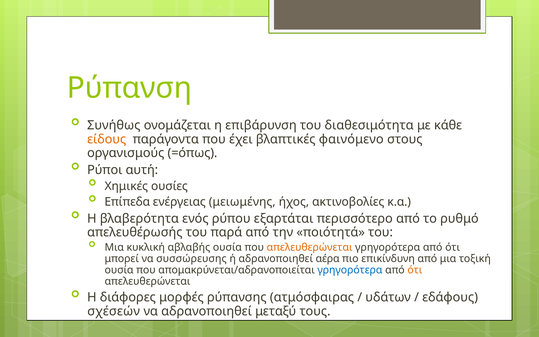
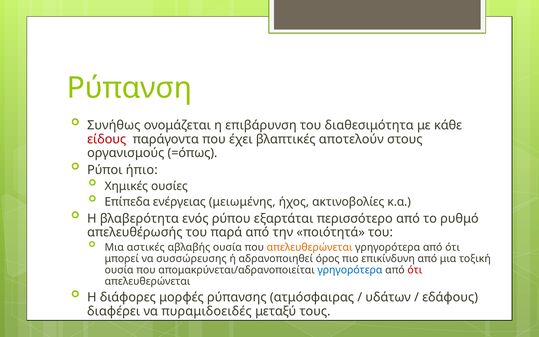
είδους colour: orange -> red (107, 139)
φαινόμενο: φαινόμενο -> αποτελούν (351, 139)
αυτή: αυτή -> ήπιο (142, 170)
κυκλική: κυκλική -> αστικές (146, 247)
αέρα: αέρα -> όρος (328, 259)
ότι colour: orange -> red (415, 270)
σχέσεών: σχέσεών -> διαφέρει (114, 311)
να αδρανοποιηθεί: αδρανοποιηθεί -> πυραμιδοειδές (206, 311)
